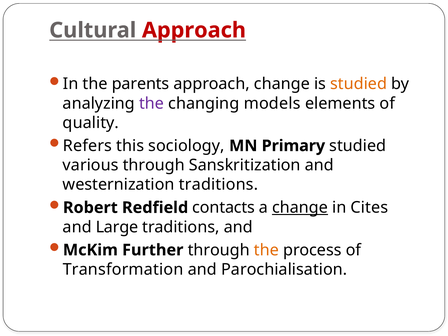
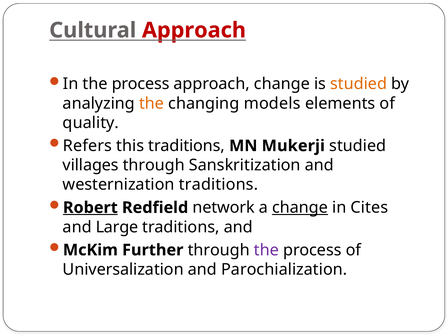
In the parents: parents -> process (141, 84)
the colour: purple -> orange (152, 103)
this sociology: sociology -> traditions (187, 146)
Primary: Primary -> Mukerji (293, 146)
various: various -> villages (91, 165)
Robert underline: none -> present (90, 208)
contacts: contacts -> network (224, 208)
the colour: orange -> purple (266, 250)
Transformation: Transformation -> Universalization (123, 269)
Parochialisation: Parochialisation -> Parochialization (284, 269)
